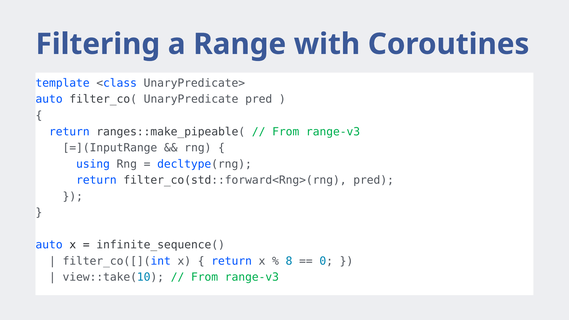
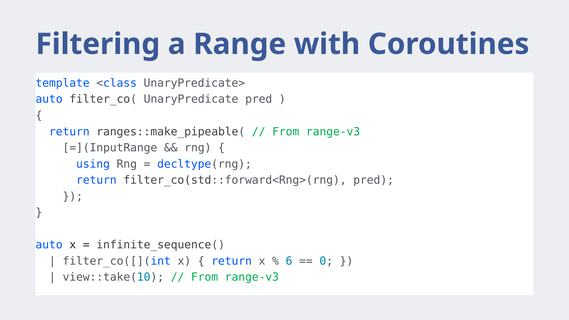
8: 8 -> 6 (289, 261)
